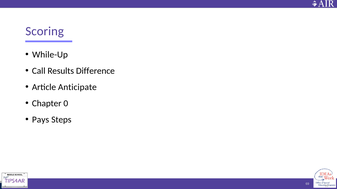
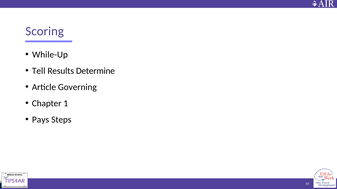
Call: Call -> Tell (39, 71)
Difference: Difference -> Determine (95, 71)
Anticipate: Anticipate -> Governing (77, 87)
0: 0 -> 1 (66, 104)
